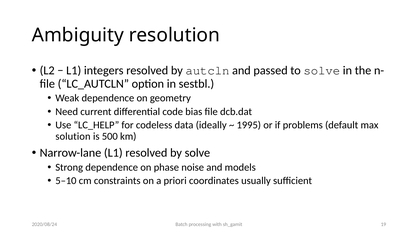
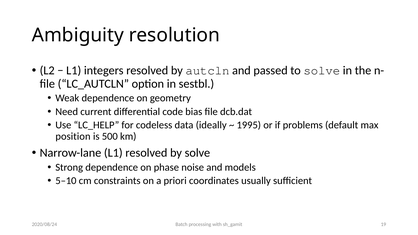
solution: solution -> position (73, 136)
